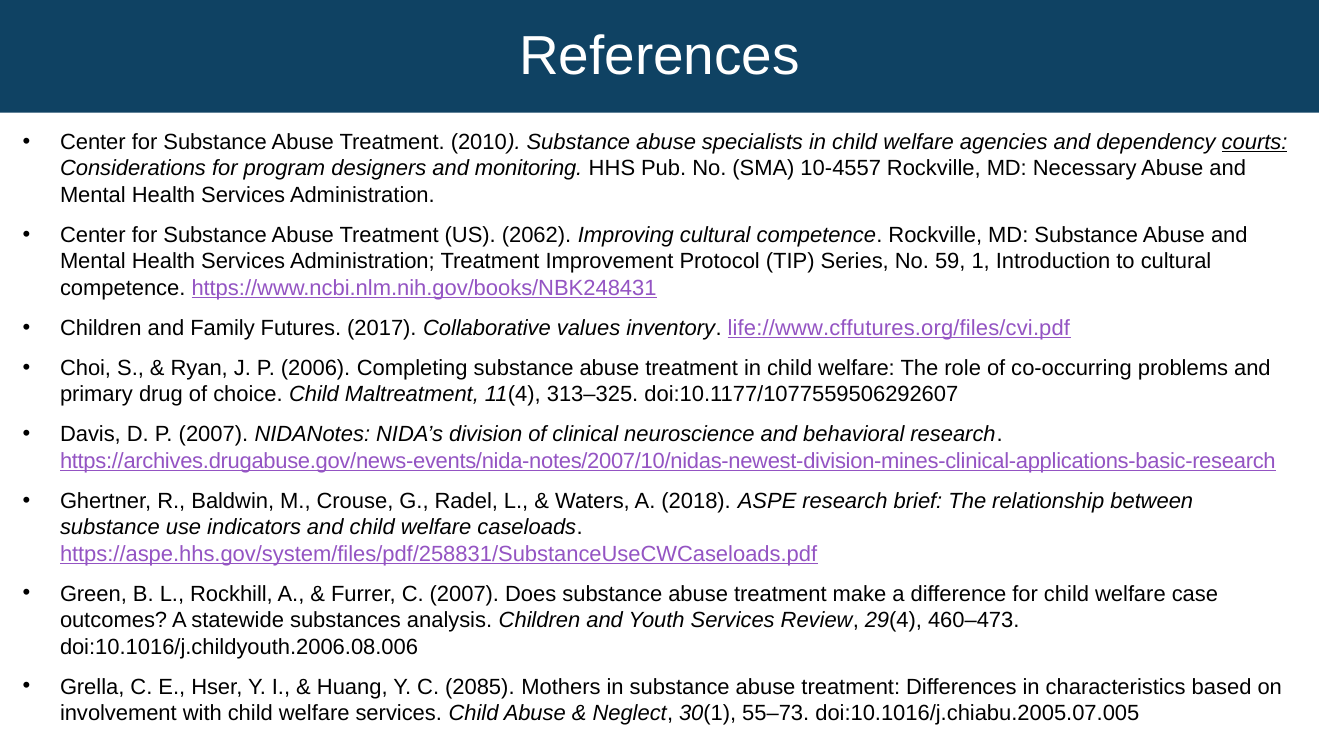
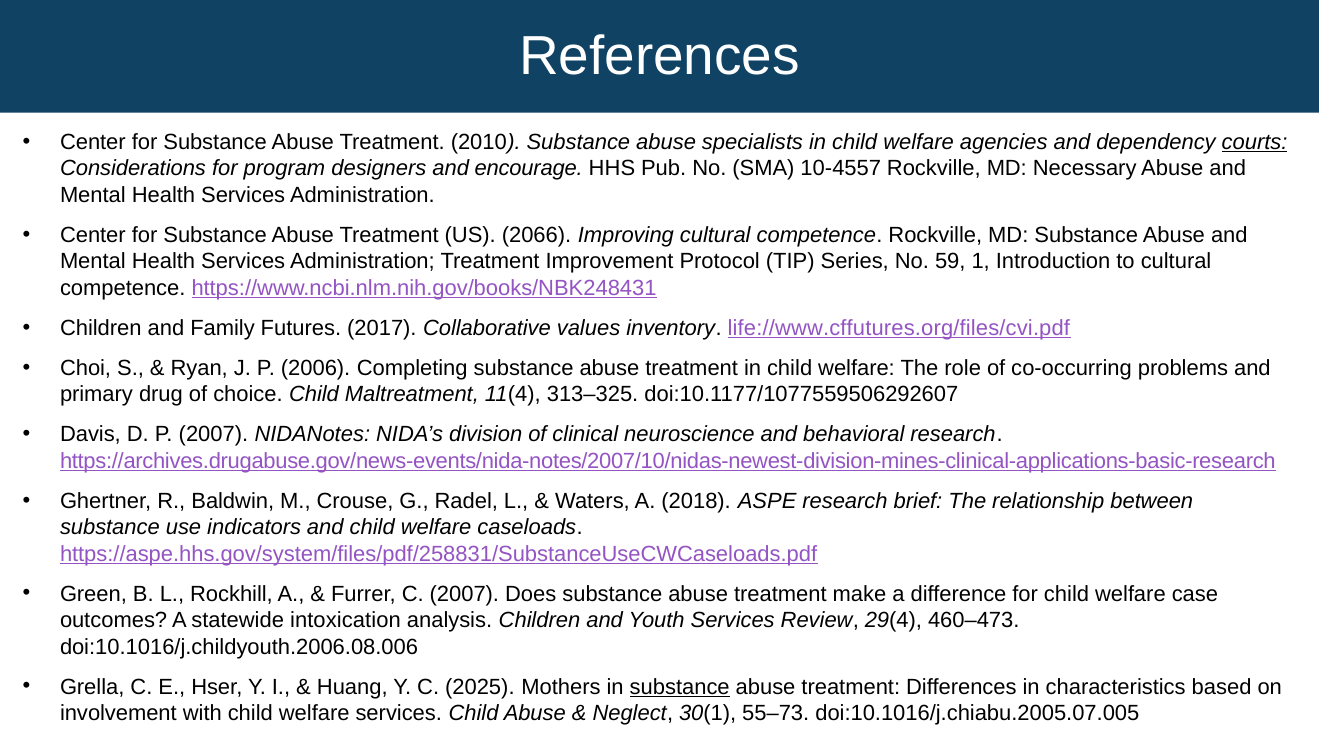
monitoring: monitoring -> encourage (529, 169)
2062: 2062 -> 2066 (537, 235)
substances: substances -> intoxication (345, 620)
2085: 2085 -> 2025 (480, 687)
substance underline: none -> present (680, 687)
